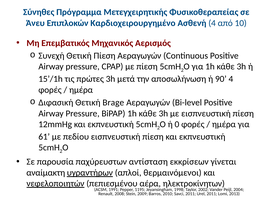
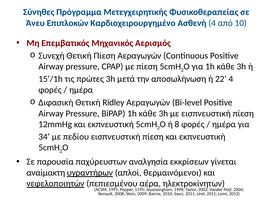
90: 90 -> 22 (221, 79)
Brage: Brage -> Ridley (113, 103)
0: 0 -> 8 (177, 124)
61: 61 -> 34 (44, 137)
αντίσταση: αντίσταση -> αναλγησία (148, 162)
